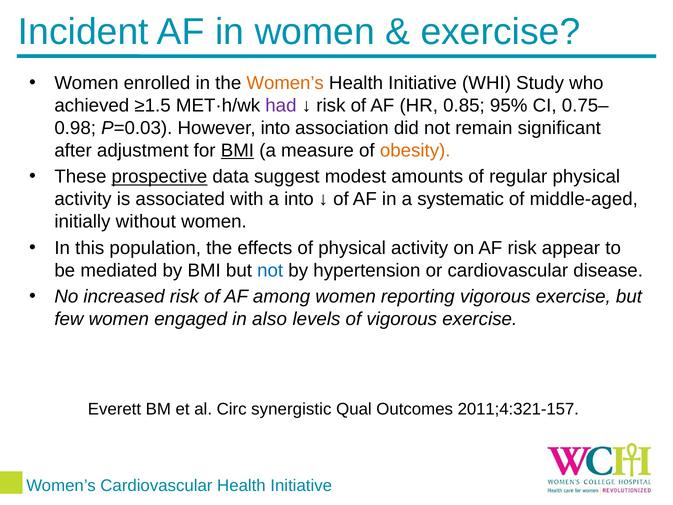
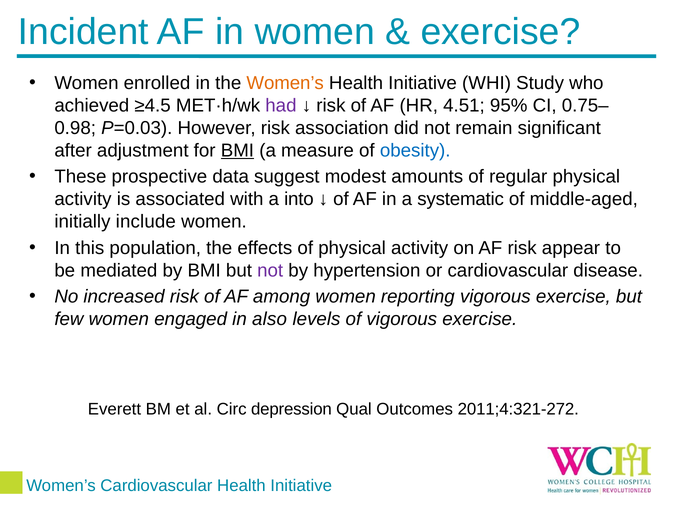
≥1.5: ≥1.5 -> ≥4.5 (153, 106)
0.85: 0.85 -> 4.51 (464, 106)
However into: into -> risk (275, 128)
obesity colour: orange -> blue (415, 151)
prospective underline: present -> none (159, 177)
without: without -> include (146, 222)
not colour: blue -> purple (270, 270)
synergistic: synergistic -> depression (291, 409)
2011;4:321-157: 2011;4:321-157 -> 2011;4:321-272 (518, 409)
